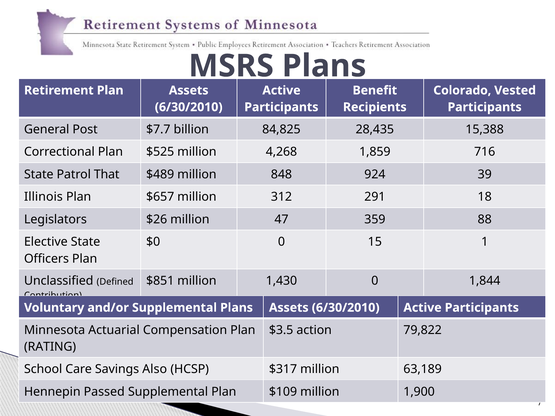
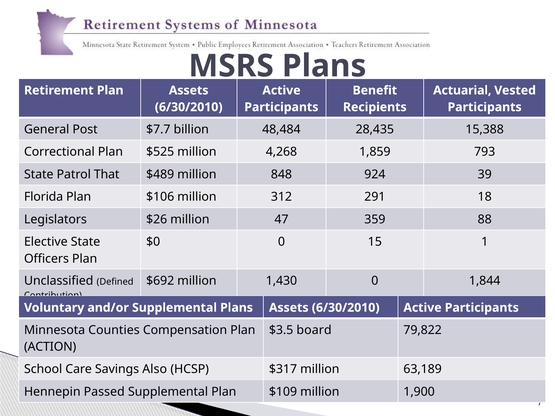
Colorado: Colorado -> Actuarial (462, 90)
84,825: 84,825 -> 48,484 (281, 130)
716: 716 -> 793 (485, 152)
Illinois: Illinois -> Florida (44, 197)
$657: $657 -> $106 (160, 197)
$851: $851 -> $692 (160, 281)
Actuarial: Actuarial -> Counties (114, 330)
action: action -> board (314, 330)
RATING: RATING -> ACTION (50, 347)
